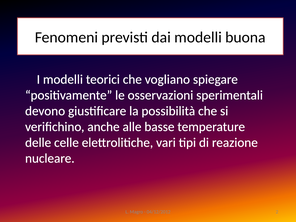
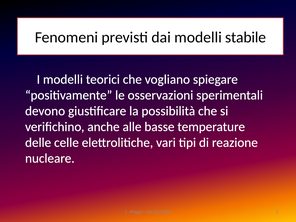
buona: buona -> stabile (246, 37)
